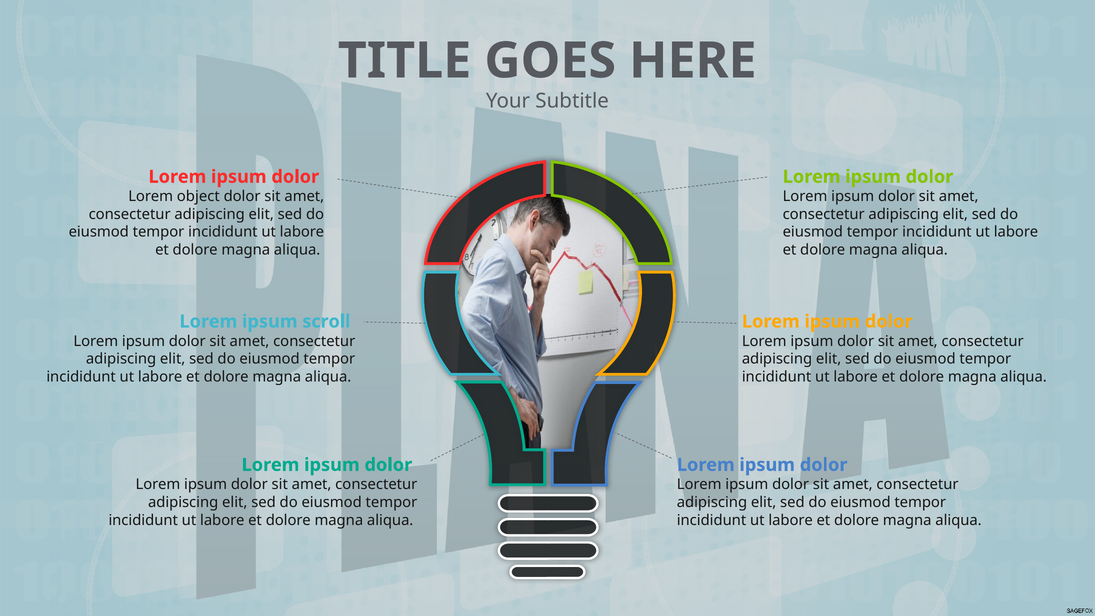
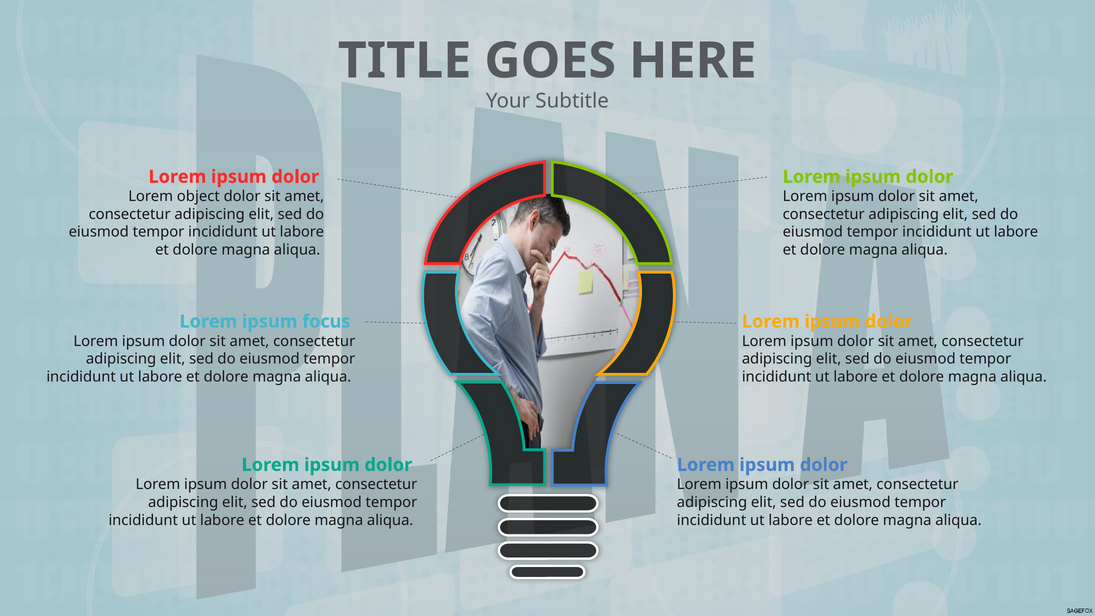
scroll: scroll -> focus (326, 322)
